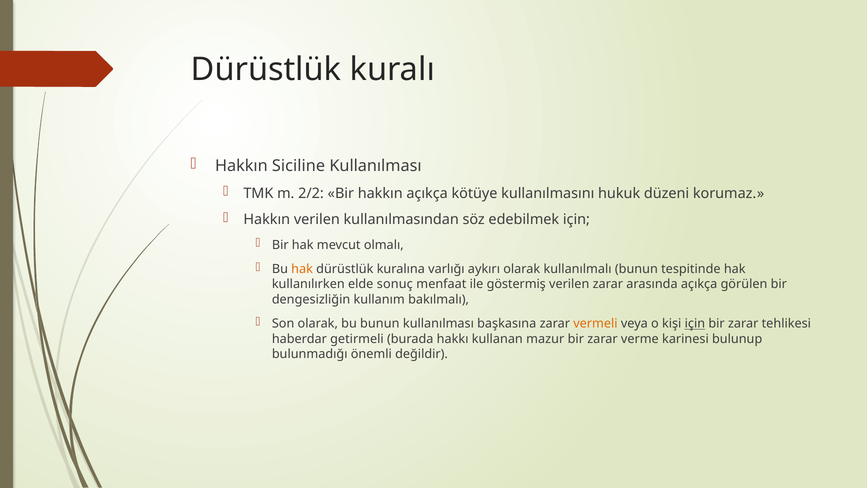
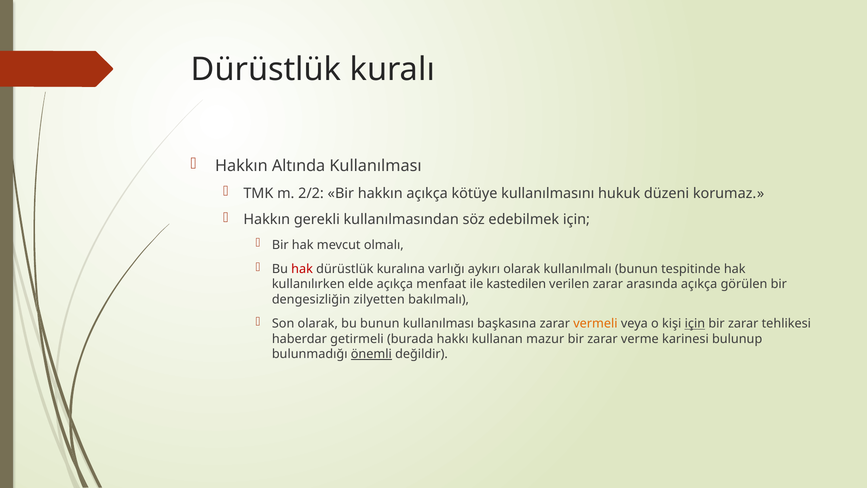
Siciline: Siciline -> Altında (299, 166)
Hakkın verilen: verilen -> gerekli (317, 220)
hak colour: orange -> red (302, 269)
elde sonuç: sonuç -> açıkça (395, 284)
göstermiş: göstermiş -> kastedilen (516, 284)
kullanım: kullanım -> zilyetten (379, 299)
önemli underline: none -> present (371, 354)
